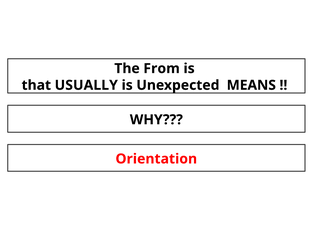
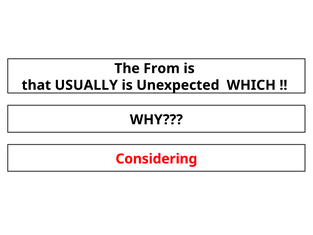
MEANS: MEANS -> WHICH (251, 85)
Orientation: Orientation -> Considering (156, 159)
